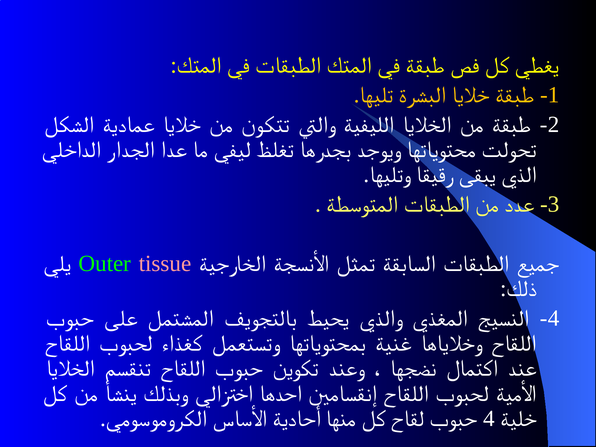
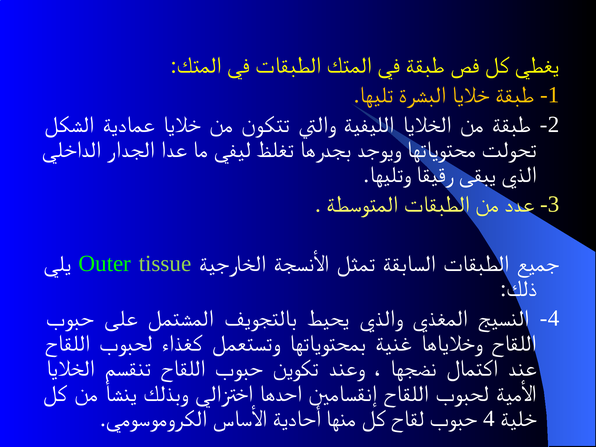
tissue colour: pink -> light green (165, 264)
